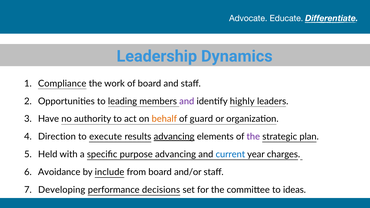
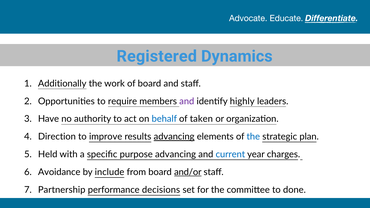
Leadership: Leadership -> Registered (157, 56)
Compliance: Compliance -> Additionally (62, 84)
leading: leading -> require (123, 101)
behalf colour: orange -> blue (164, 119)
guard: guard -> taken (201, 119)
execute: execute -> improve (106, 137)
the colour: purple -> blue (253, 137)
and/or underline: none -> present (188, 172)
Developing: Developing -> Partnership (62, 190)
ideas: ideas -> done (294, 190)
